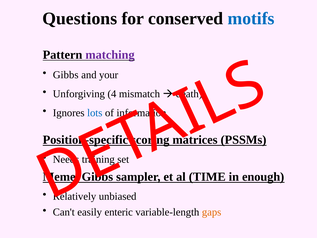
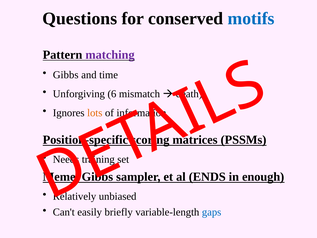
your: your -> time (109, 75)
4: 4 -> 6 (112, 94)
lots colour: blue -> orange (95, 113)
TIME: TIME -> ENDS (207, 177)
enteric: enteric -> briefly (119, 212)
gaps colour: orange -> blue (212, 212)
